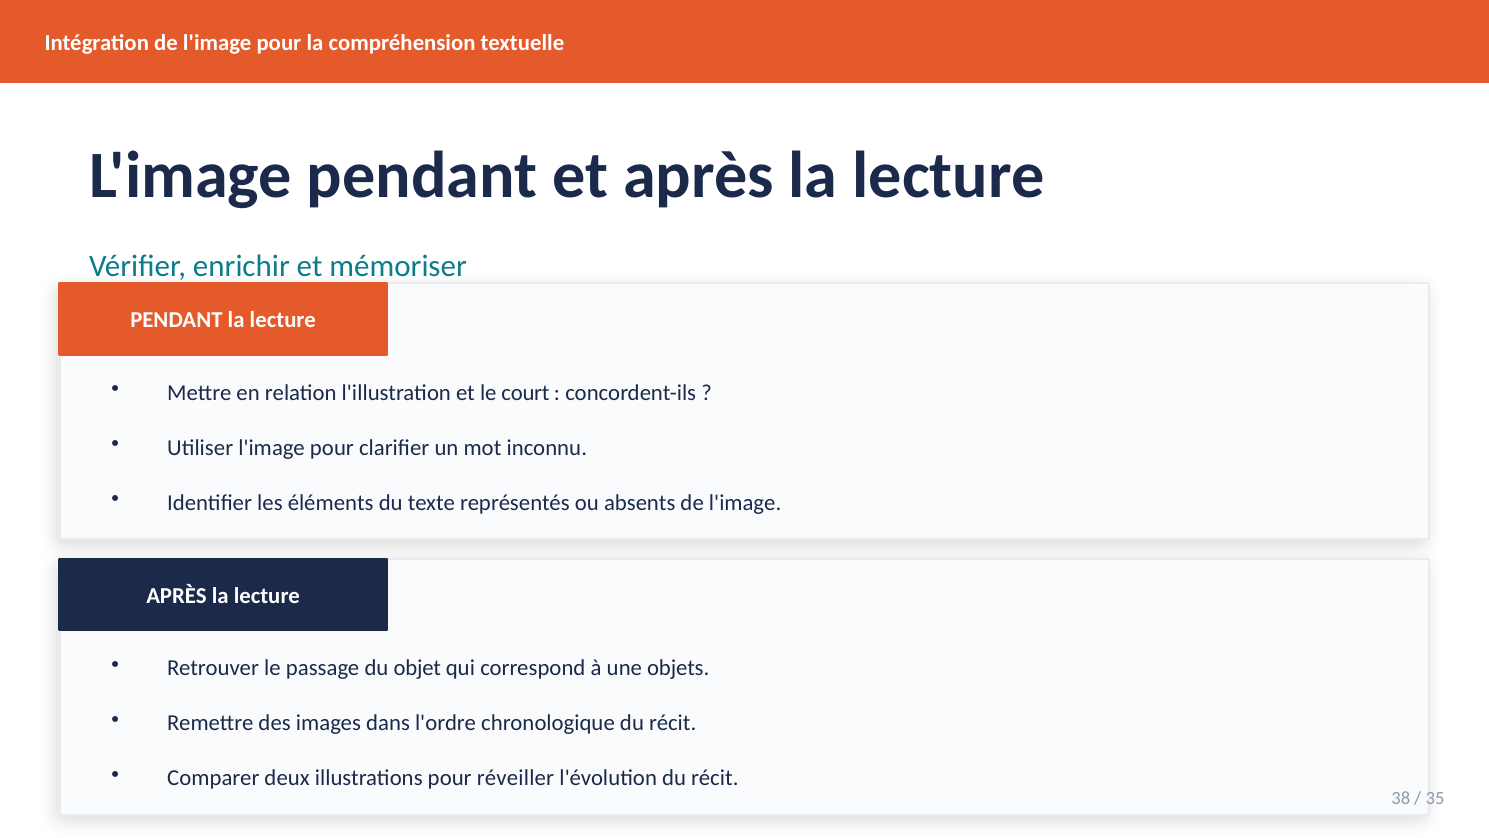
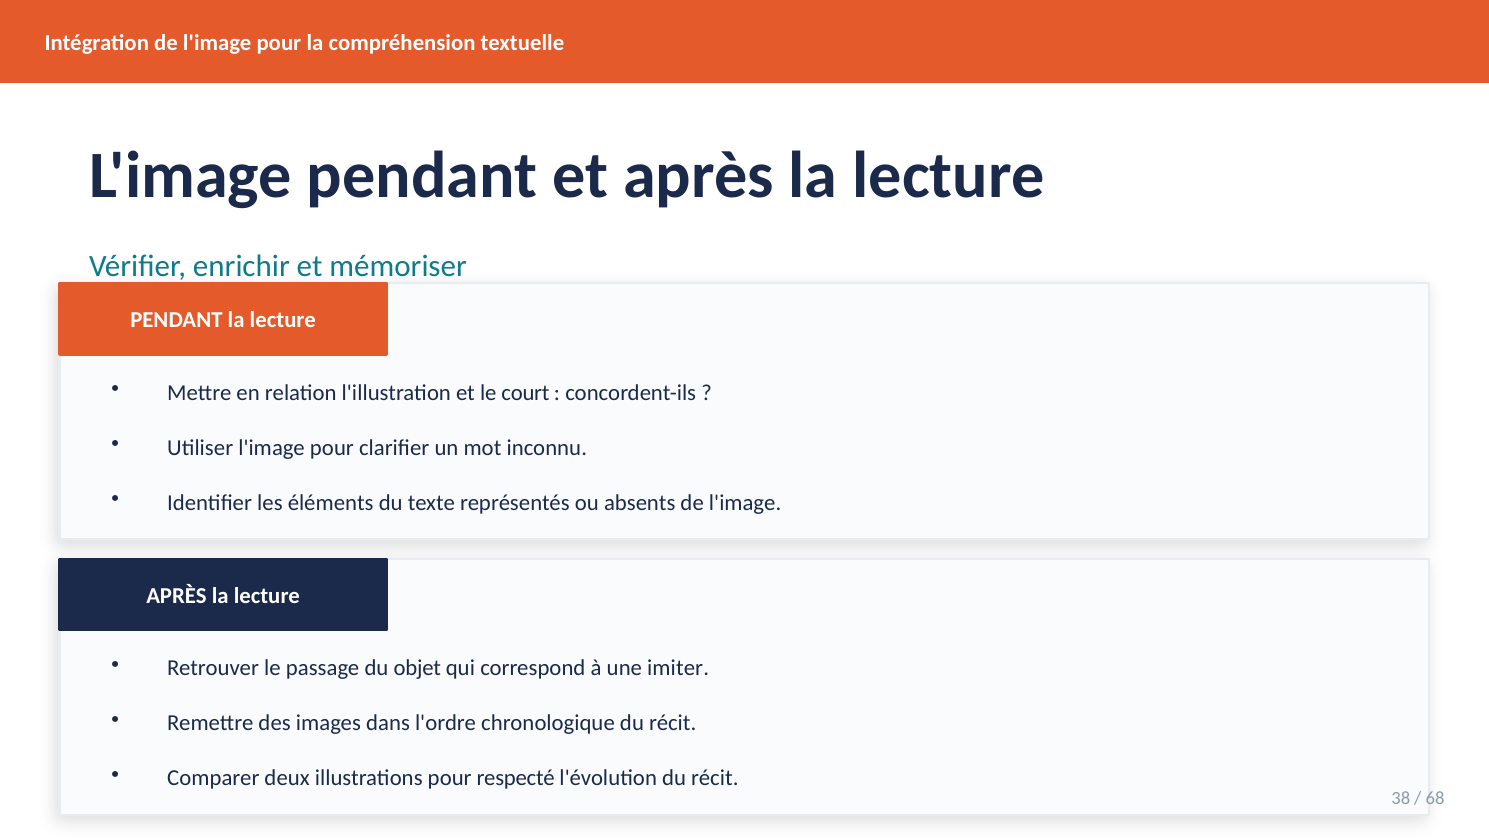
objets: objets -> imiter (678, 668)
réveiller: réveiller -> respecté (516, 778)
35: 35 -> 68 (1435, 798)
